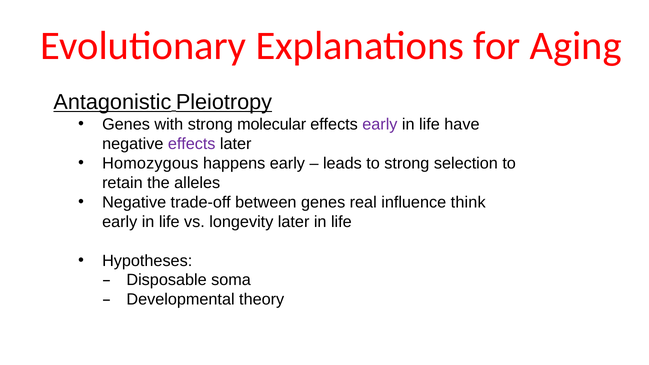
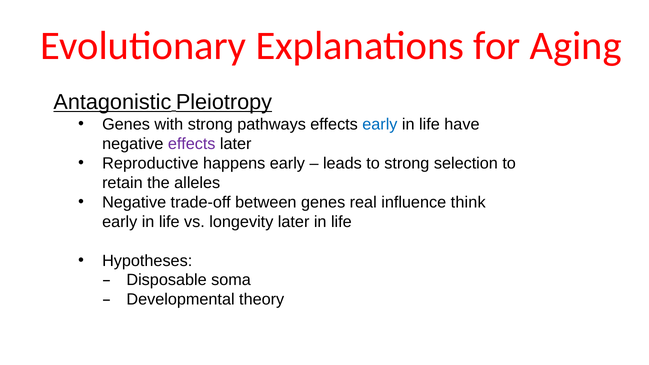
molecular: molecular -> pathways (272, 124)
early colour: purple -> blue (380, 124)
Homozygous: Homozygous -> Reproductive (150, 163)
